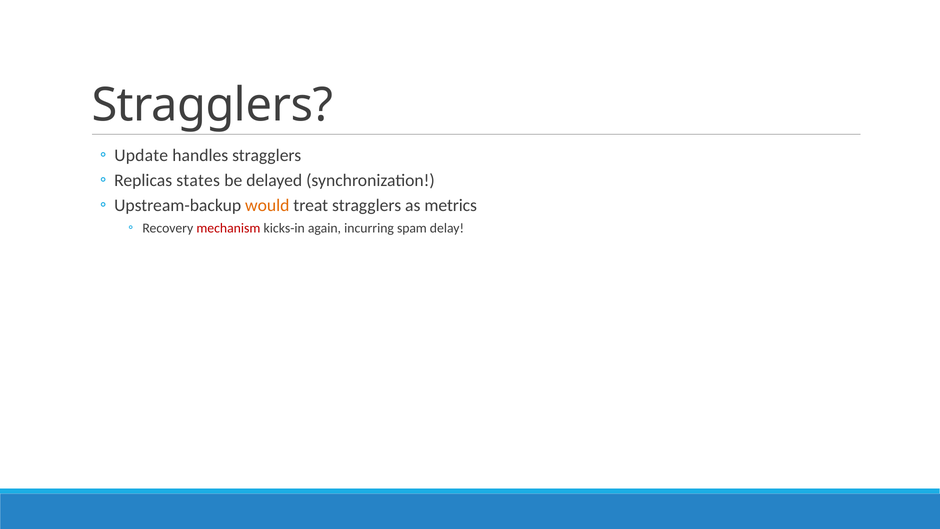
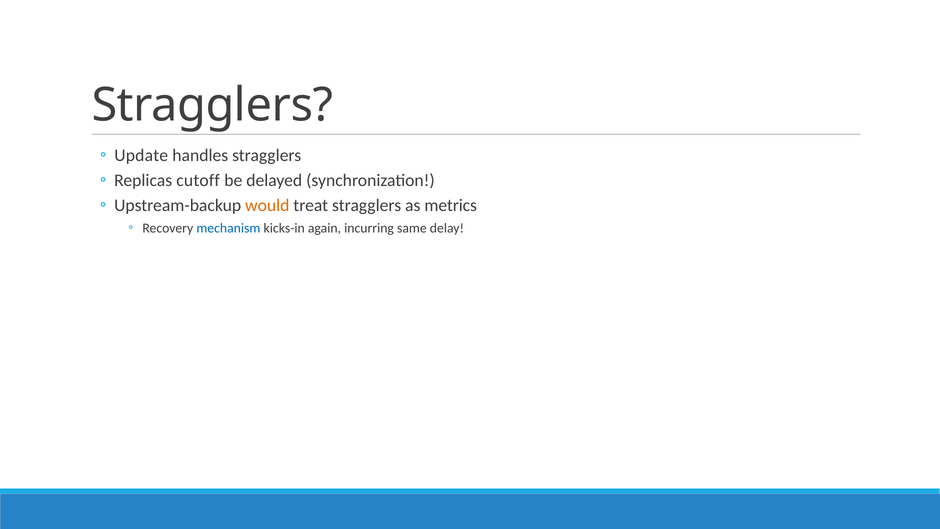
states: states -> cutoff (198, 180)
mechanism colour: red -> blue (228, 228)
spam: spam -> same (412, 228)
